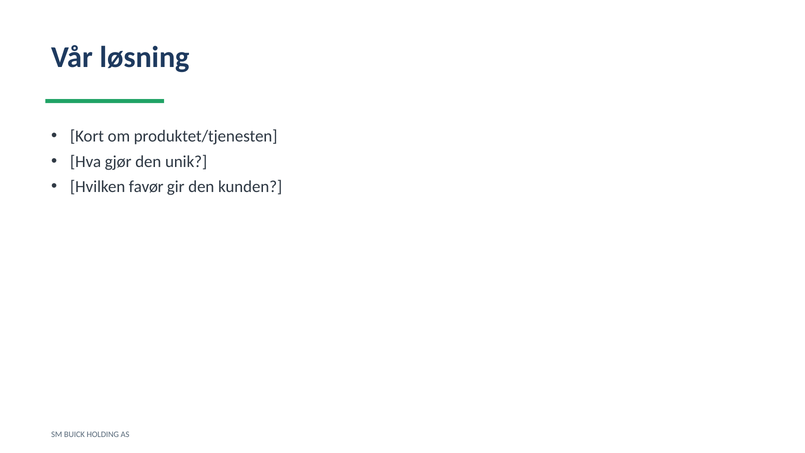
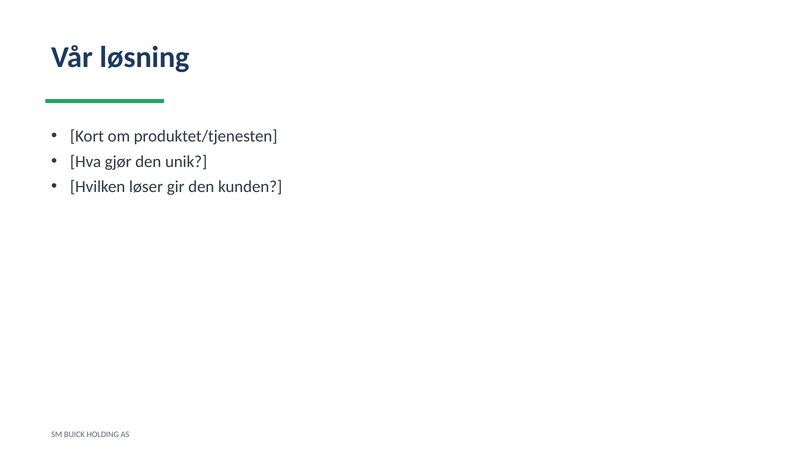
favør: favør -> løser (146, 187)
